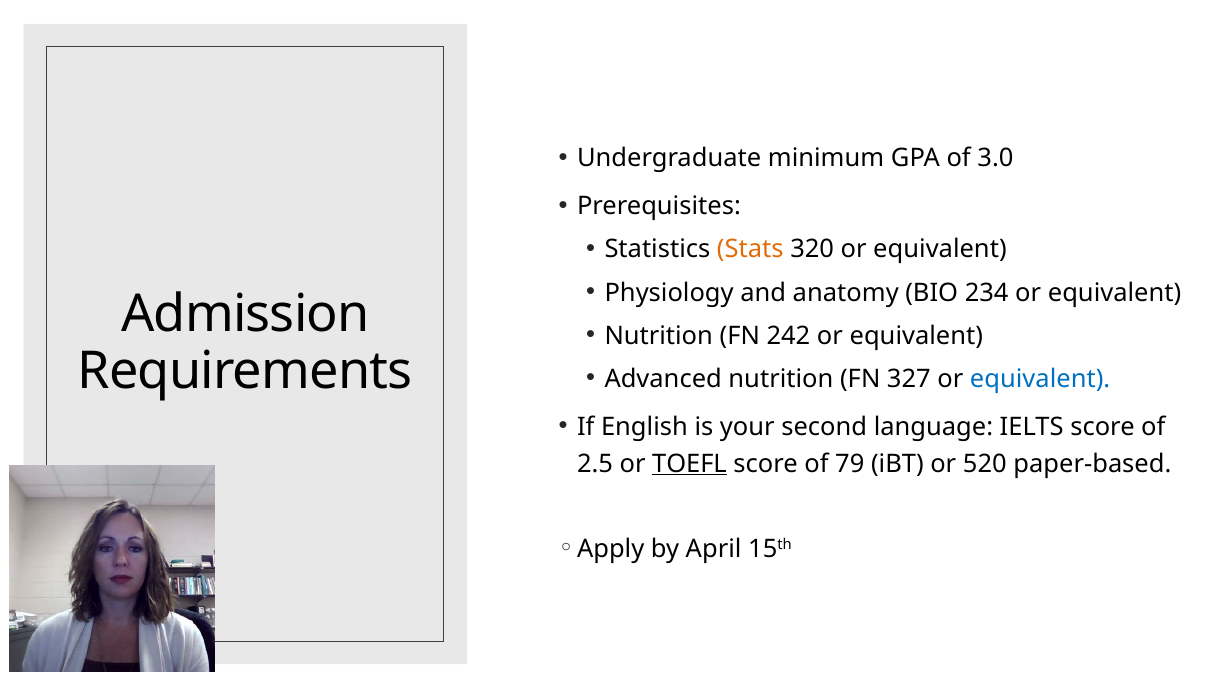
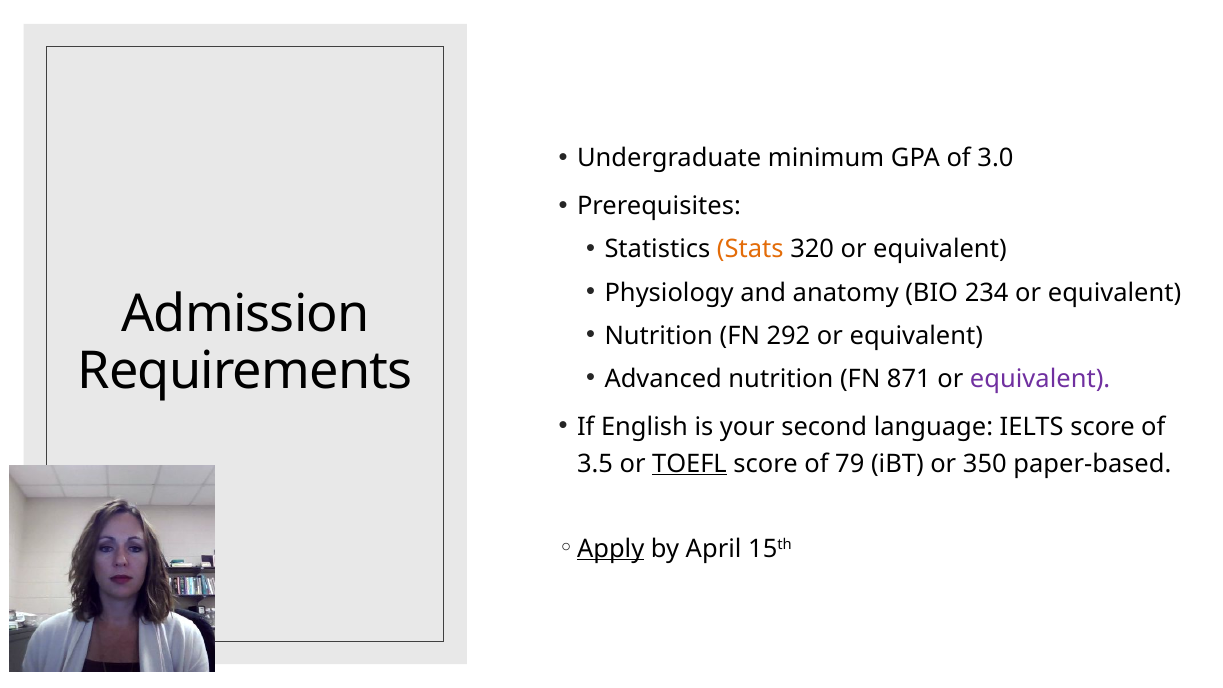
242: 242 -> 292 (788, 336)
327: 327 -> 871 (909, 379)
equivalent colour: blue -> purple (1040, 379)
2.5: 2.5 -> 3.5 (595, 464)
520: 520 -> 350 (985, 464)
Apply underline: none -> present (611, 549)
